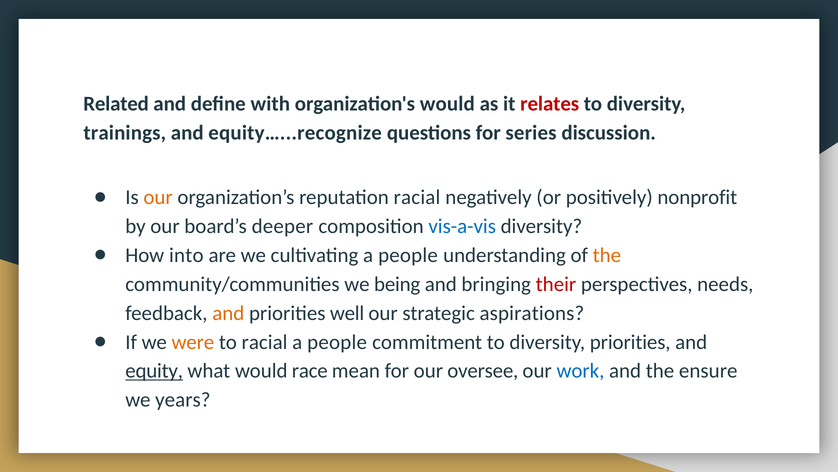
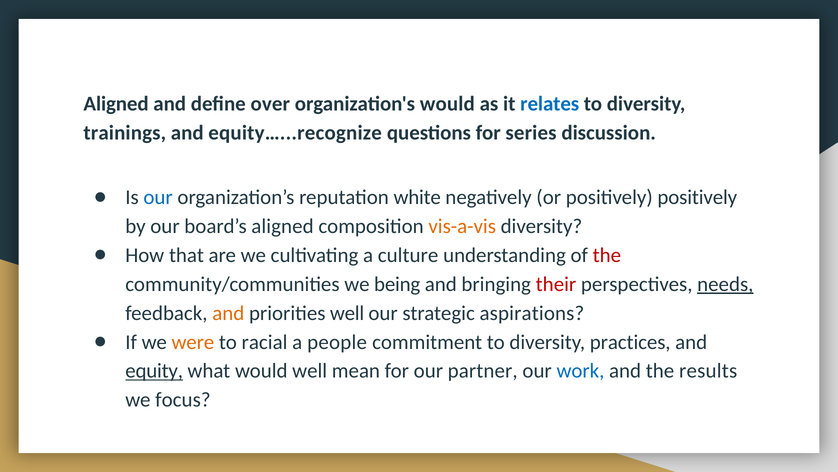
Related: Related -> Aligned (116, 104)
with: with -> over (270, 104)
relates colour: red -> blue (550, 104)
our colour: orange -> blue (158, 197)
reputation racial: racial -> white (417, 197)
positively nonprofit: nonprofit -> positively (697, 197)
board’s deeper: deeper -> aligned (283, 226)
vis-a-vis colour: blue -> orange (462, 226)
into: into -> that (186, 255)
cultivating a people: people -> culture (408, 255)
the colour: orange -> red (607, 255)
needs underline: none -> present (725, 284)
diversity priorities: priorities -> practices (630, 342)
would race: race -> well (310, 371)
oversee: oversee -> partner (483, 371)
ensure: ensure -> results (708, 371)
years: years -> focus (183, 399)
